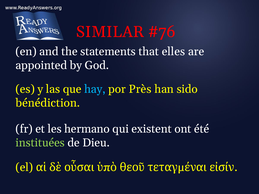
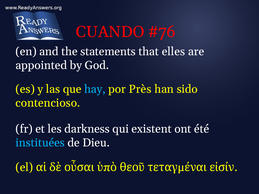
SIMILAR: SIMILAR -> CUANDO (110, 32)
bénédiction: bénédiction -> contencioso (48, 103)
hermano: hermano -> darkness (87, 129)
instituées colour: light green -> light blue (40, 143)
